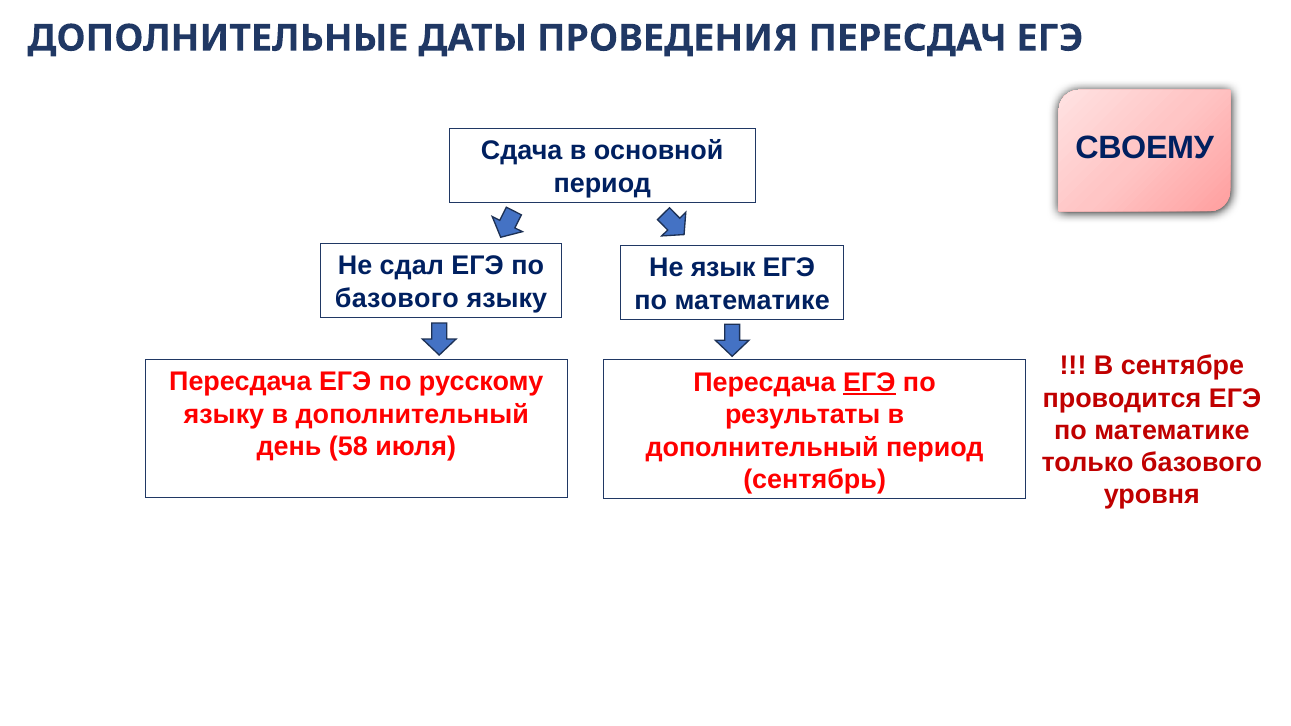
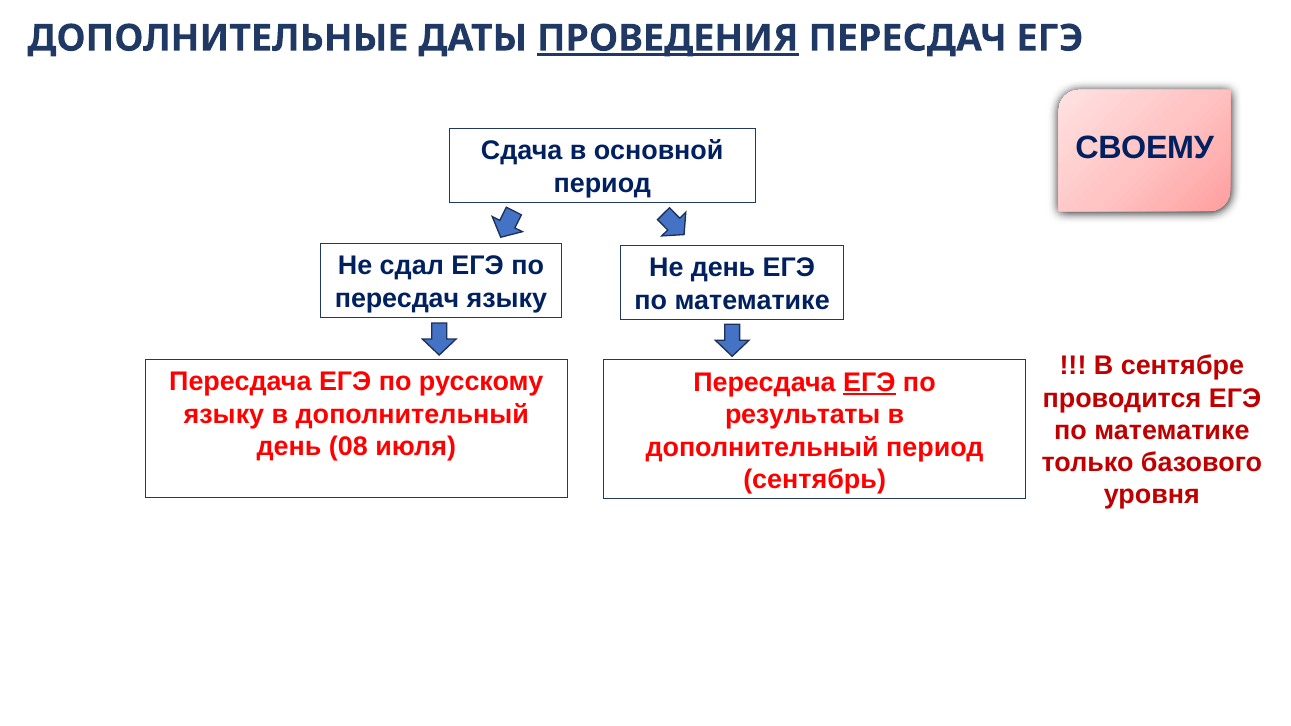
ПРОВЕДЕНИЯ underline: none -> present (668, 38)
Не язык: язык -> день (723, 268)
базового: базового -> пересдач (397, 298)
58: 58 -> 08 (348, 447)
